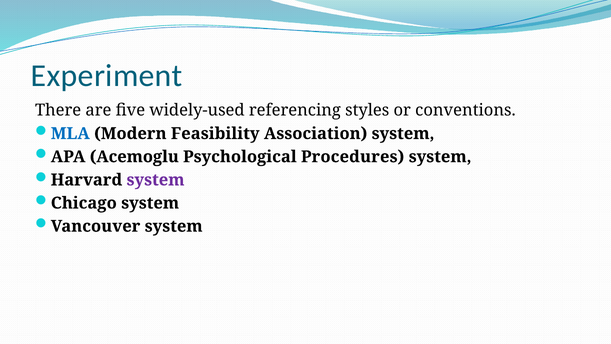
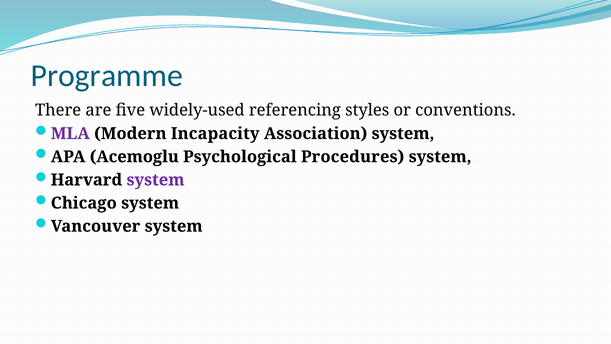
Experiment: Experiment -> Programme (107, 76)
MLA colour: blue -> purple (70, 133)
Feasibility: Feasibility -> Incapacity (215, 133)
